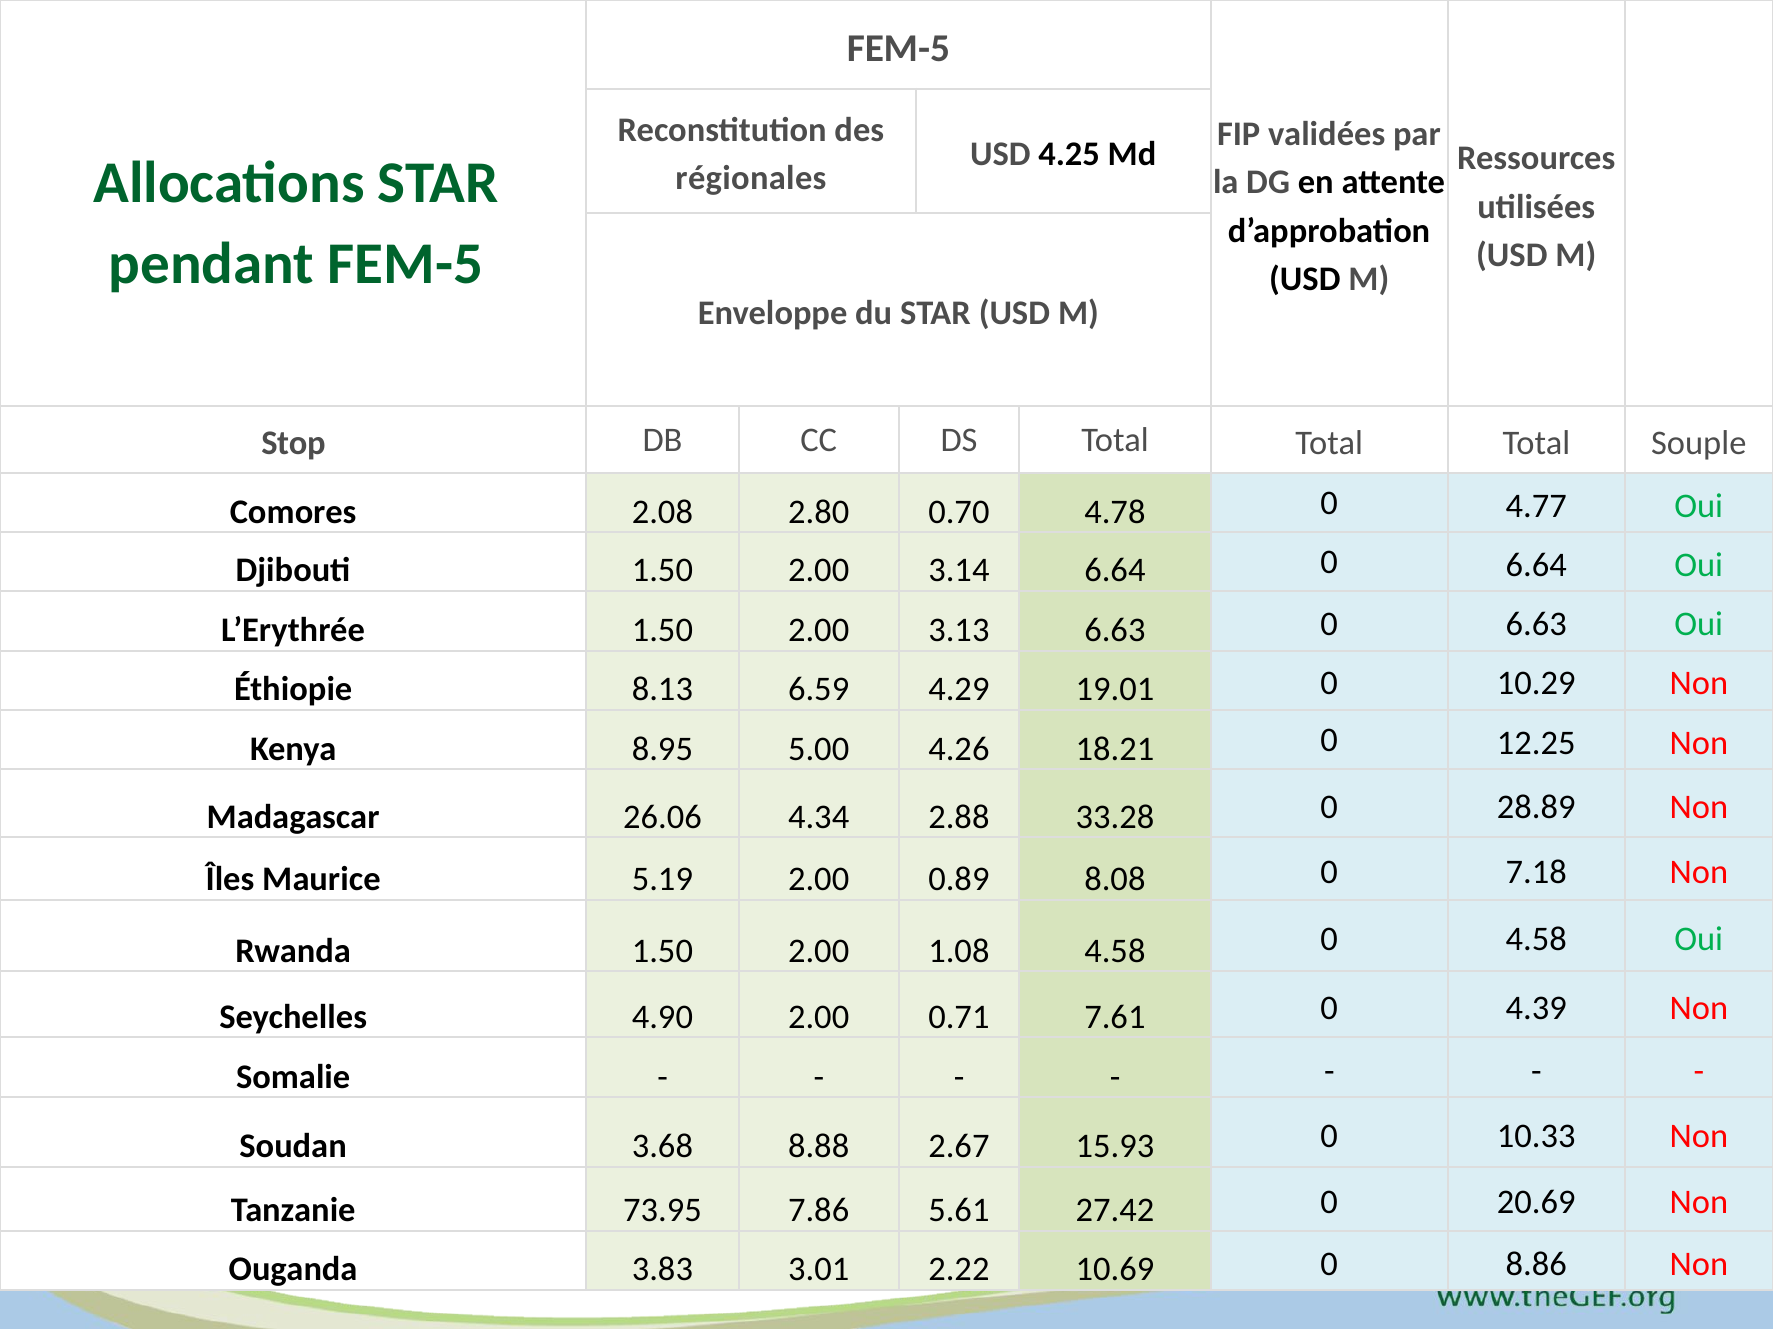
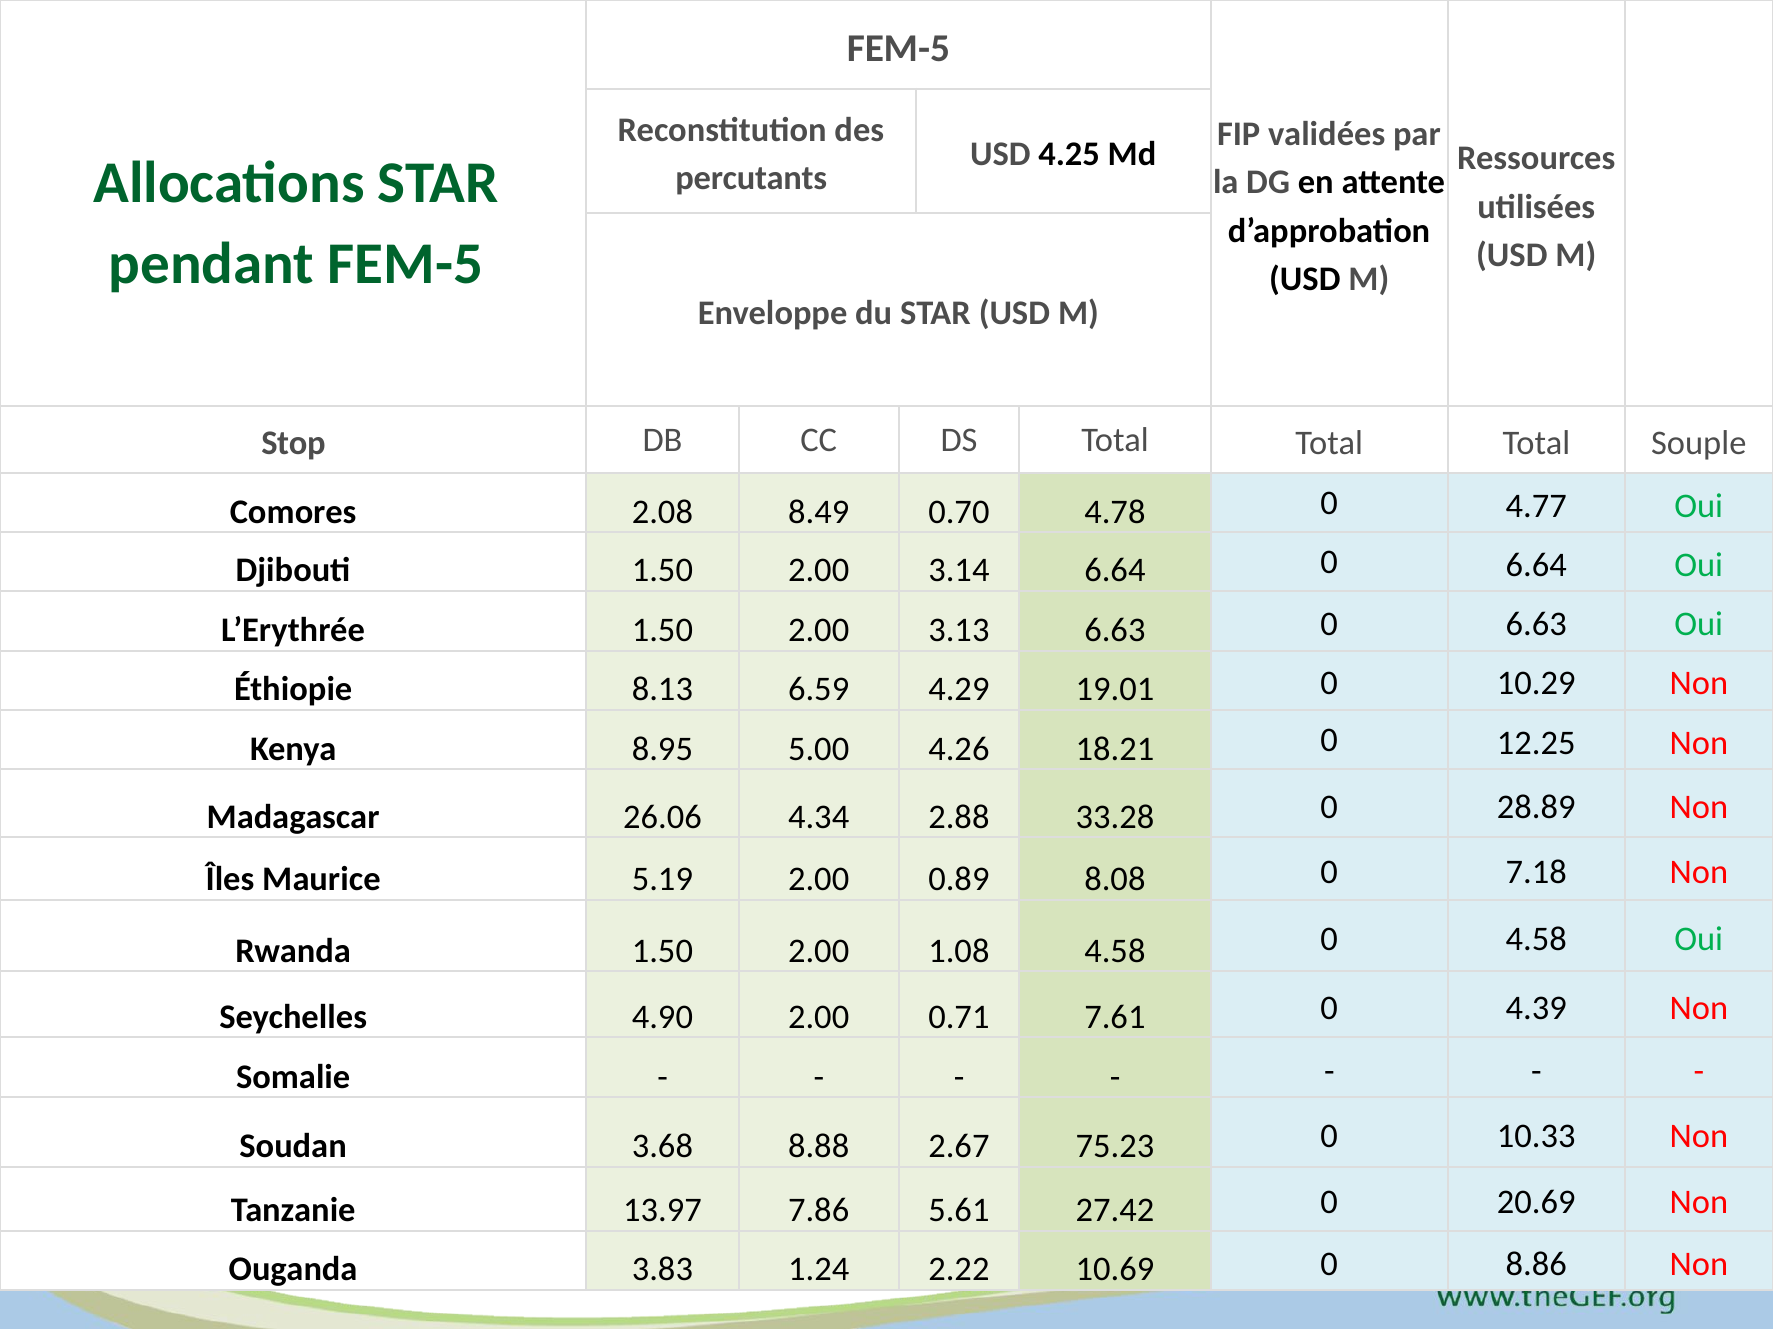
régionales: régionales -> percutants (751, 179)
2.80: 2.80 -> 8.49 (819, 512)
15.93: 15.93 -> 75.23 (1115, 1147)
73.95: 73.95 -> 13.97 (662, 1211)
3.01: 3.01 -> 1.24 (819, 1270)
